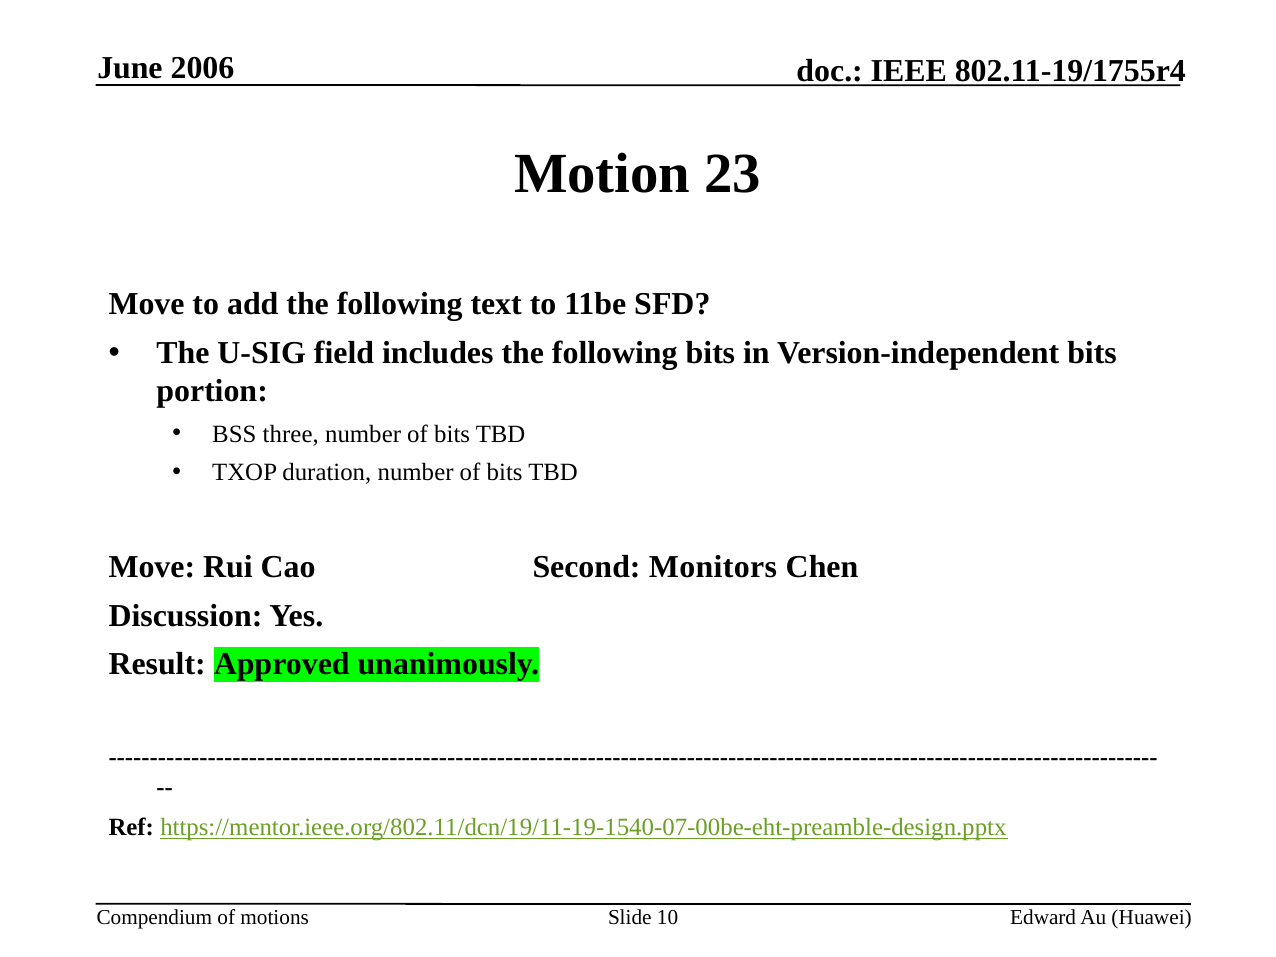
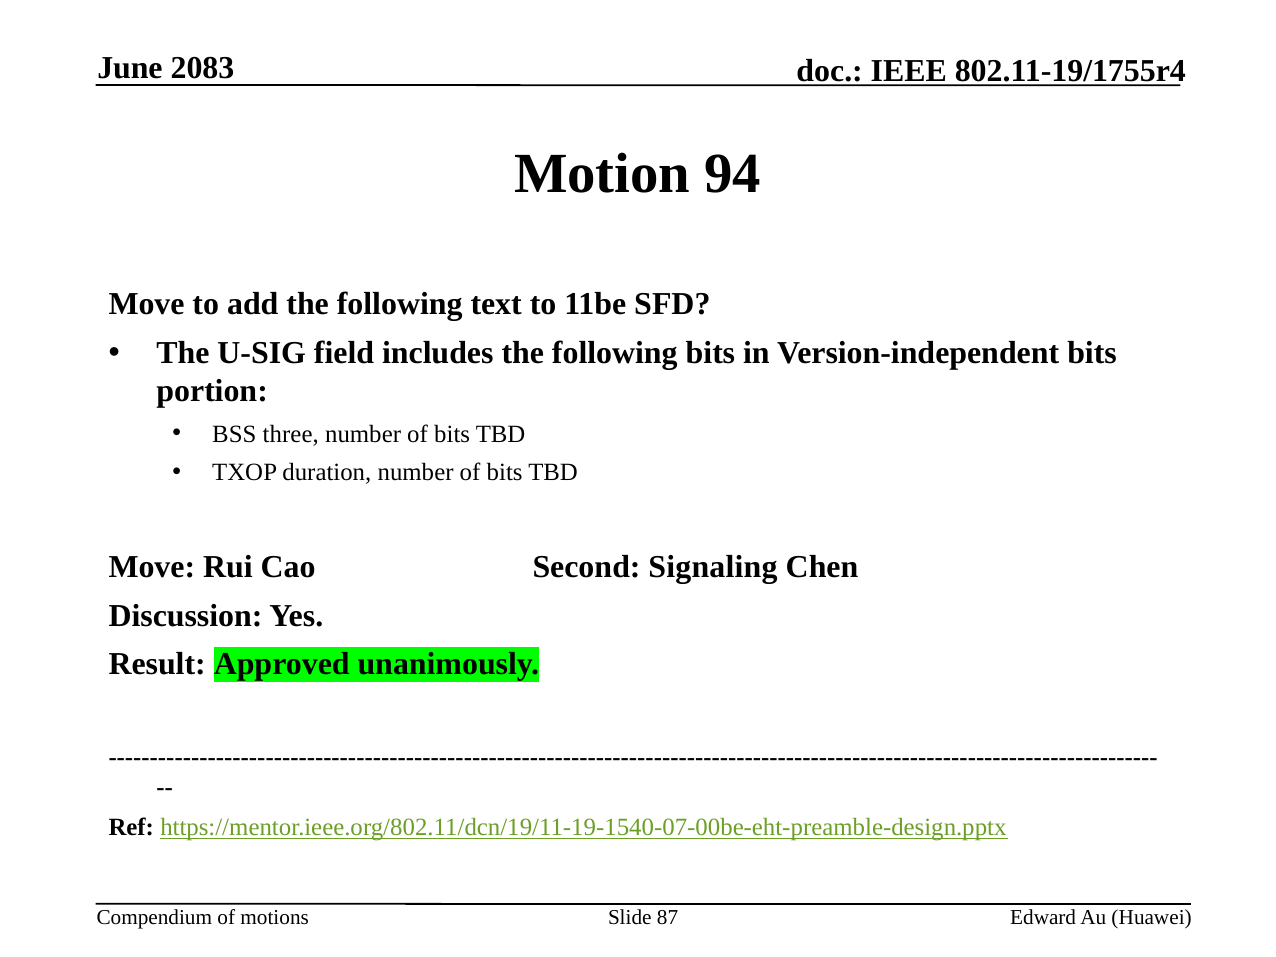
2006: 2006 -> 2083 (202, 68)
23: 23 -> 94 (733, 174)
Monitors: Monitors -> Signaling (713, 567)
10: 10 -> 87 (668, 918)
